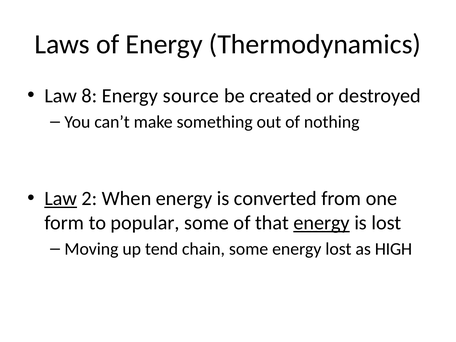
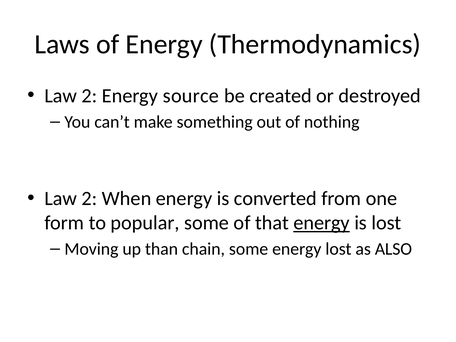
8: 8 -> 2 (89, 96)
Law underline: present -> none (61, 199)
tend: tend -> than (162, 249)
HIGH: HIGH -> ALSO (393, 249)
